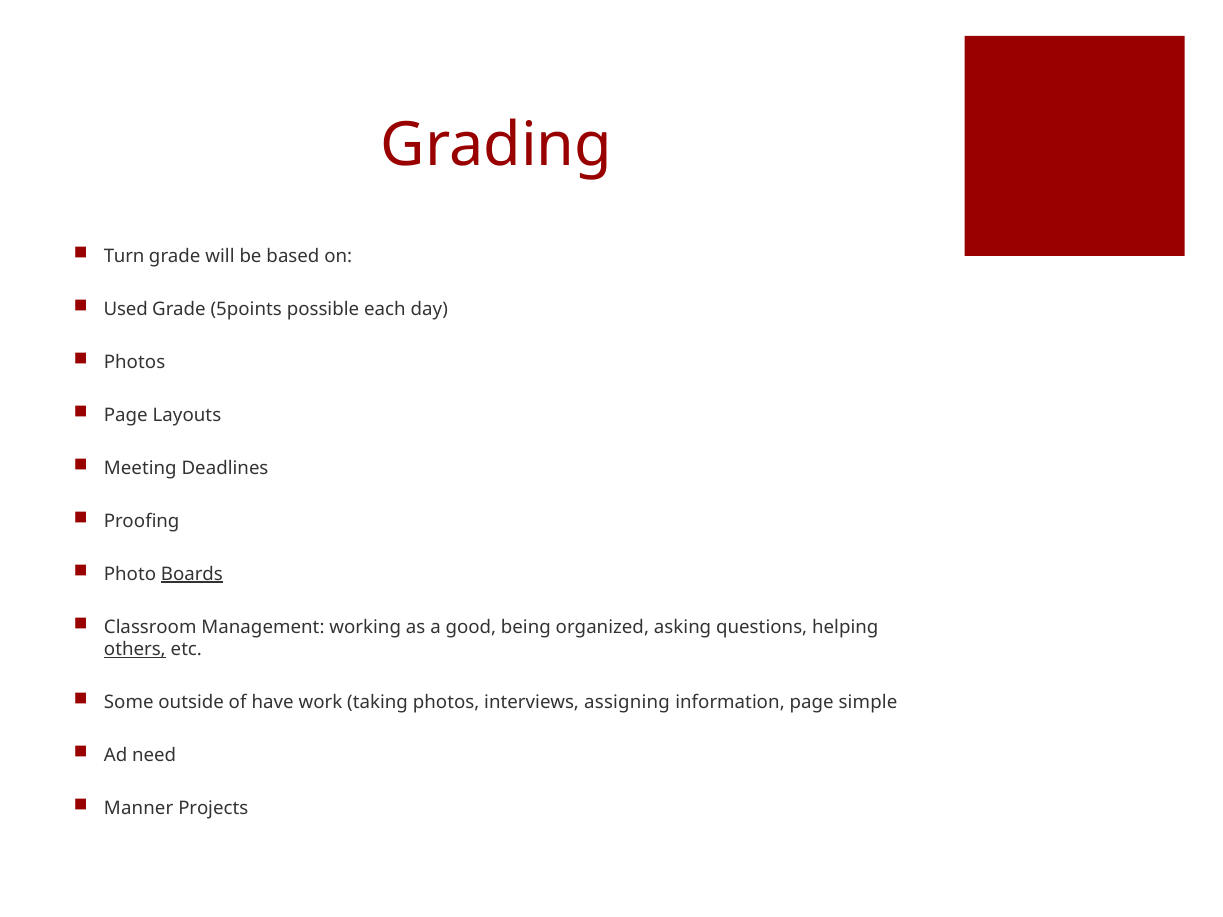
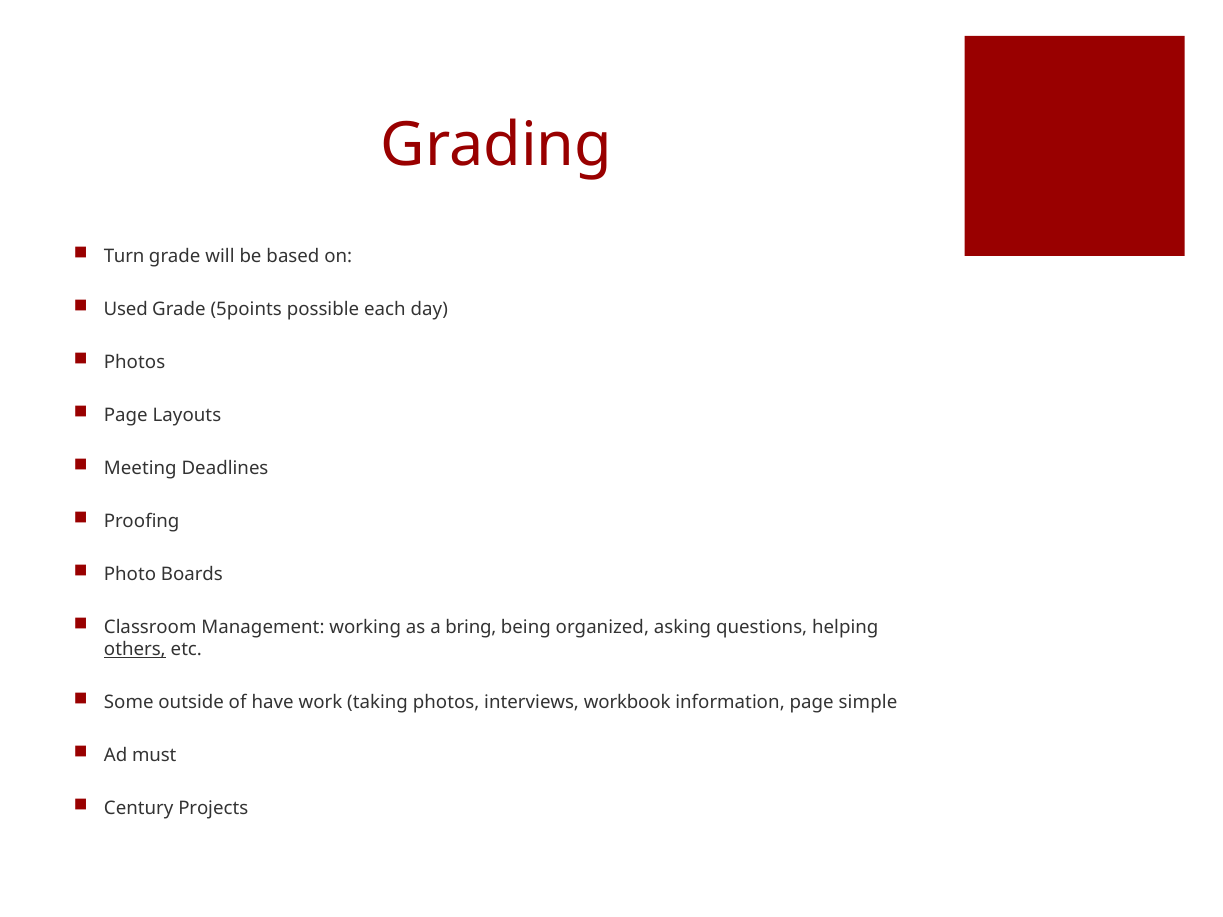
Boards underline: present -> none (192, 574)
good: good -> bring (471, 627)
assigning: assigning -> workbook (627, 703)
need: need -> must (154, 756)
Manner: Manner -> Century (139, 809)
